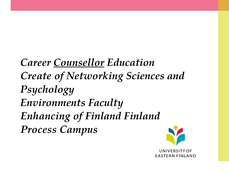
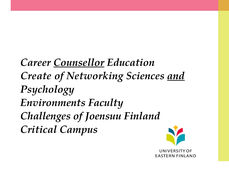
and underline: none -> present (176, 76)
Enhancing: Enhancing -> Challenges (45, 116)
of Finland: Finland -> Joensuu (103, 116)
Process: Process -> Critical (39, 129)
